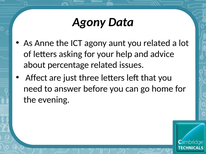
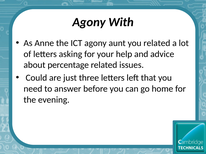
Data: Data -> With (121, 22)
Affect: Affect -> Could (36, 78)
